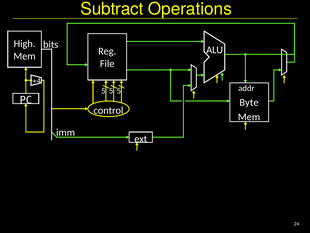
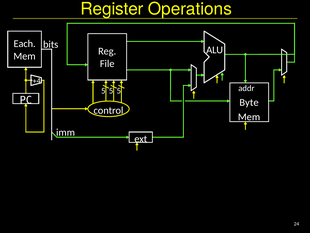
Subtract: Subtract -> Register (112, 9)
High: High -> Each (25, 44)
